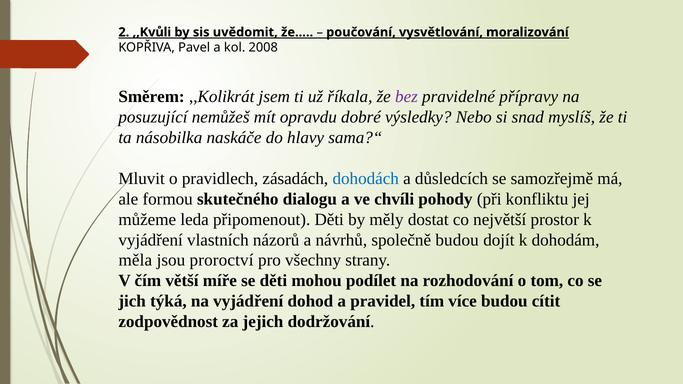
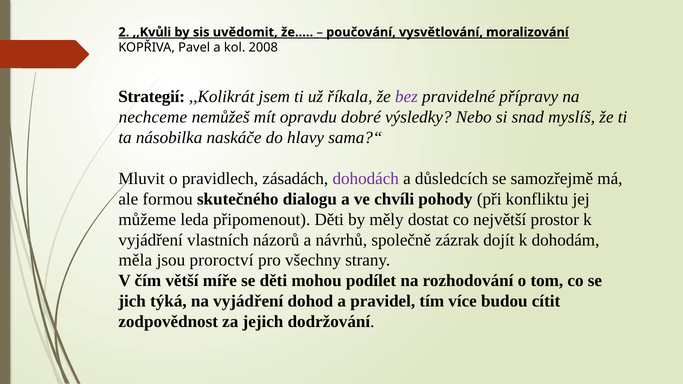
Směrem: Směrem -> Strategií (152, 97)
posuzující: posuzující -> nechceme (153, 117)
dohodách colour: blue -> purple (366, 179)
společně budou: budou -> zázrak (457, 240)
